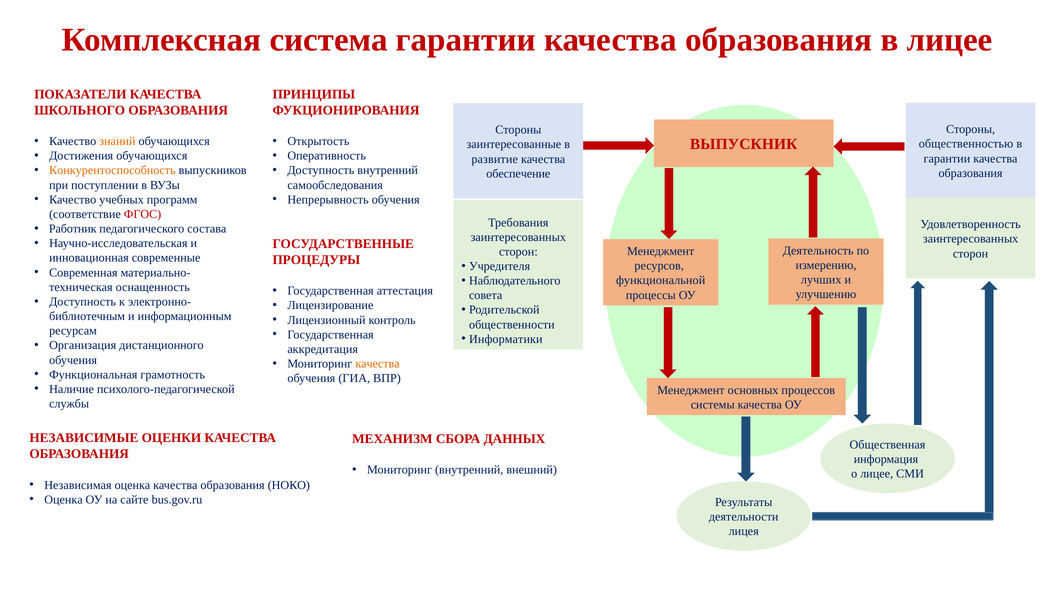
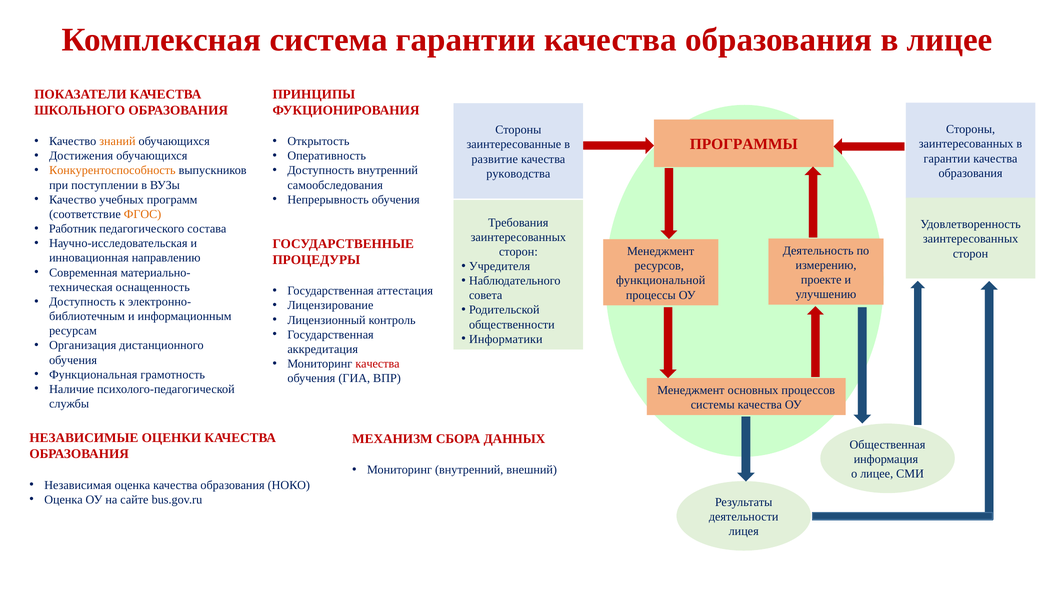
ВЫПУСКНИК: ВЫПУСКНИК -> ПРОГРАММЫ (744, 144)
общественностью: общественностью -> заинтересованных (966, 144)
обеспечение: обеспечение -> руководства (518, 174)
ФГОС colour: red -> orange (143, 214)
современные: современные -> направлению (166, 258)
лучших: лучших -> проекте (821, 280)
качества colour: orange -> red (377, 364)
